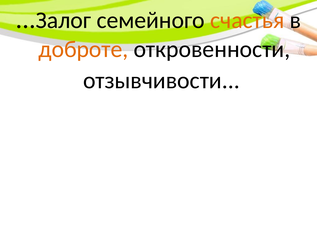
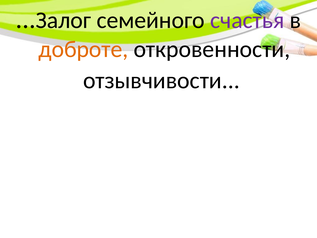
счастья colour: orange -> purple (247, 20)
